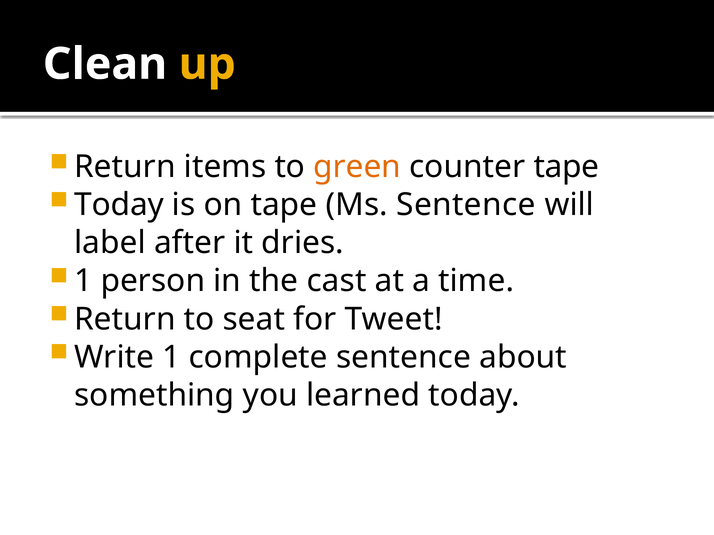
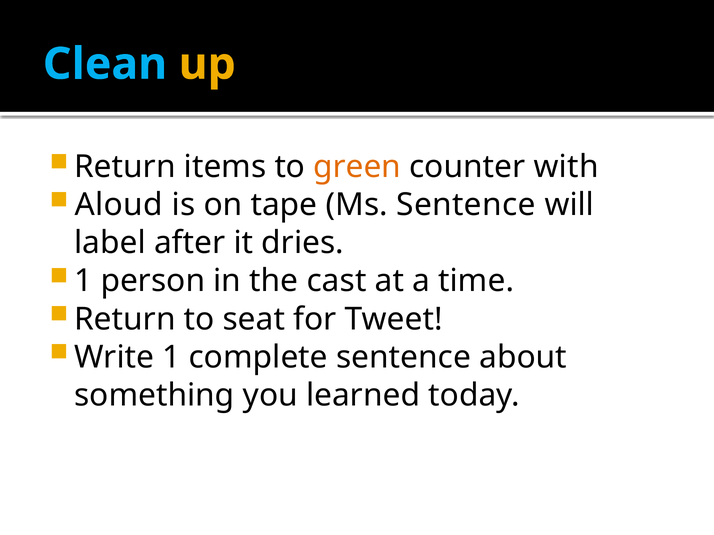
Clean colour: white -> light blue (105, 64)
counter tape: tape -> with (566, 167)
Today: Today -> Aloud (119, 205)
